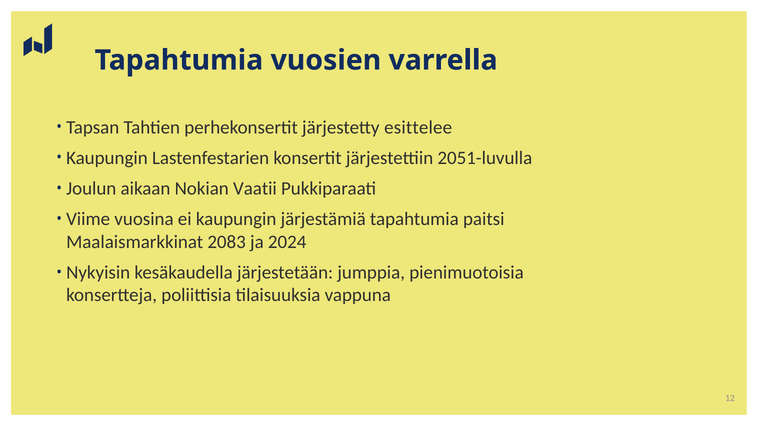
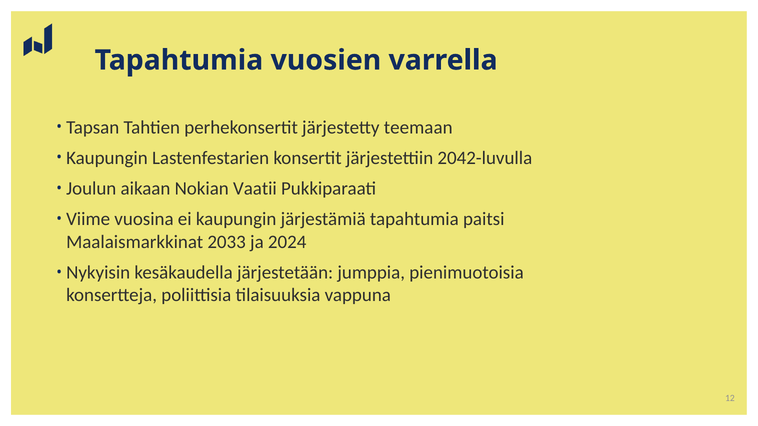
esittelee: esittelee -> teemaan (418, 127)
2051-luvulla: 2051-luvulla -> 2042-luvulla (485, 158)
2083: 2083 -> 2033 (227, 242)
